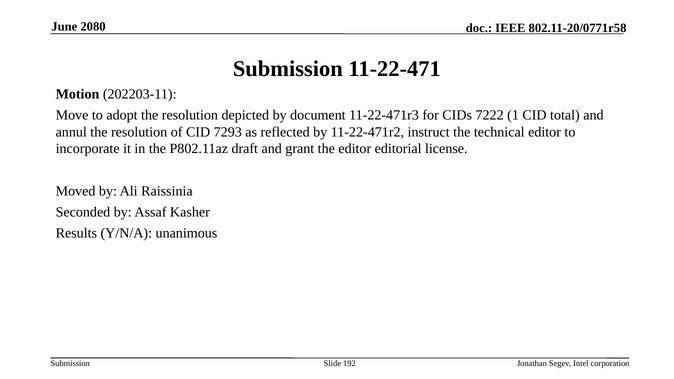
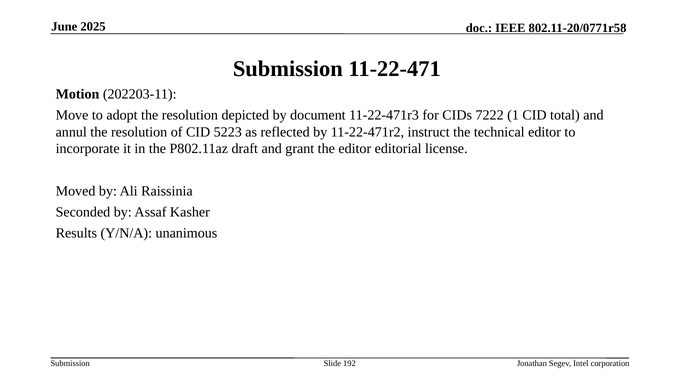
2080: 2080 -> 2025 (93, 27)
7293: 7293 -> 5223 (228, 132)
